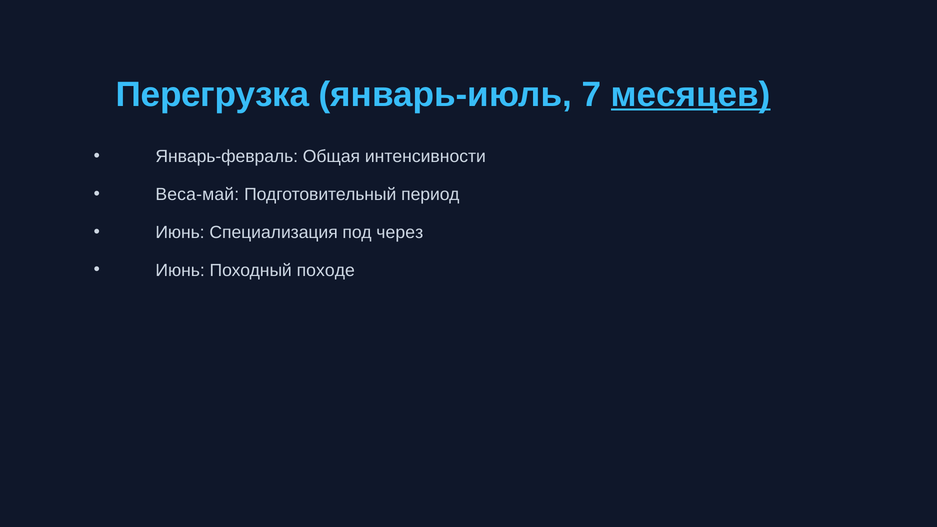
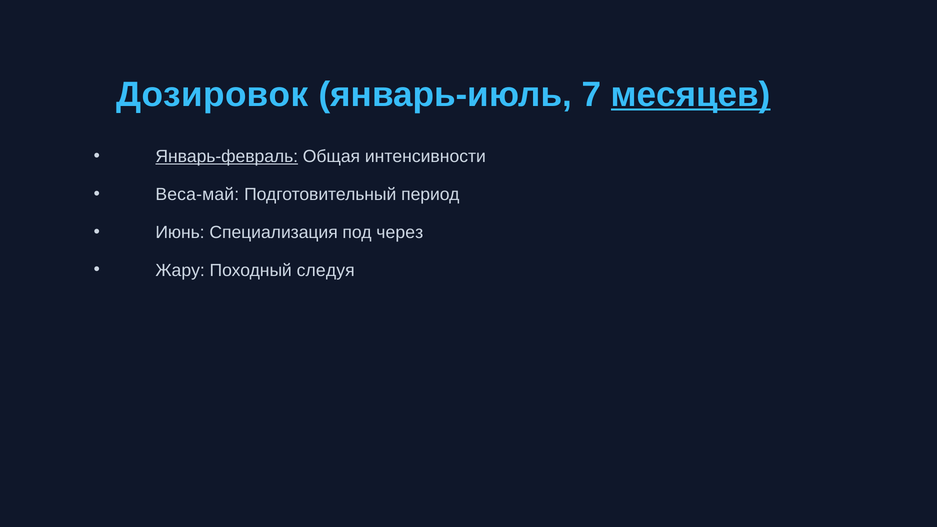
Перегрузка: Перегрузка -> Дозировок (212, 94)
Январь-февраль underline: none -> present (227, 157)
Июнь: Июнь -> Жару (180, 270)
походе: походе -> следуя (326, 270)
